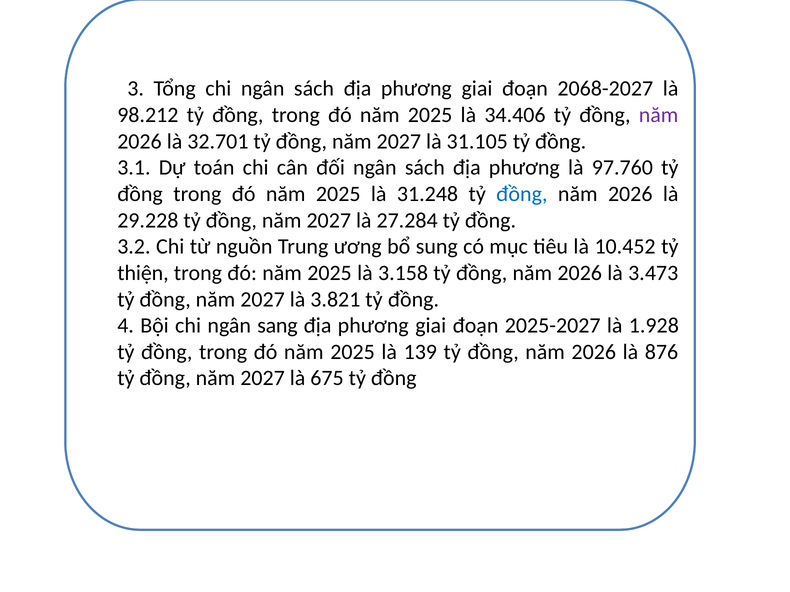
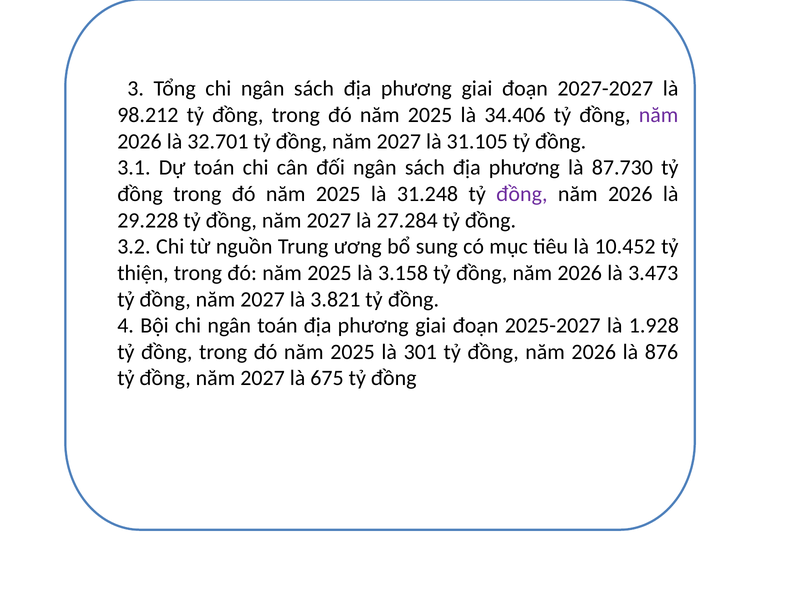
2068-2027: 2068-2027 -> 2027-2027 (605, 89)
97.760: 97.760 -> 87.730 (622, 168)
đồng colour: blue -> purple (522, 194)
ngân sang: sang -> toán (277, 326)
139: 139 -> 301 (420, 352)
